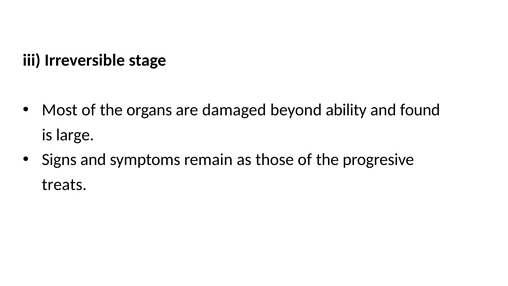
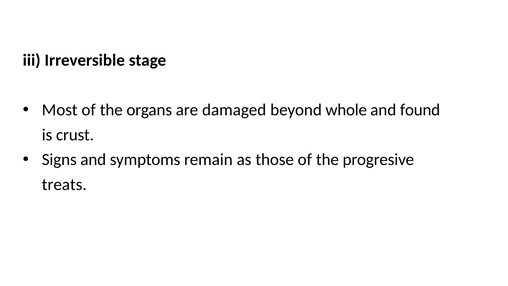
ability: ability -> whole (346, 110)
large: large -> crust (75, 135)
